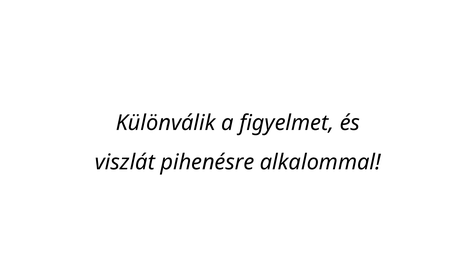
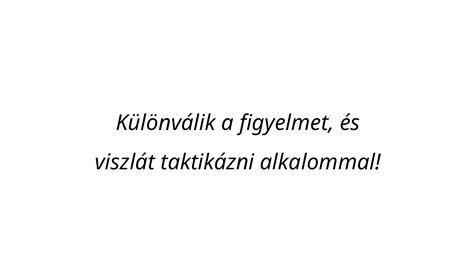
pihenésre: pihenésre -> taktikázni (207, 162)
